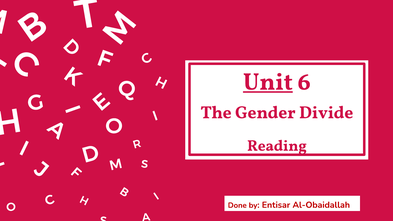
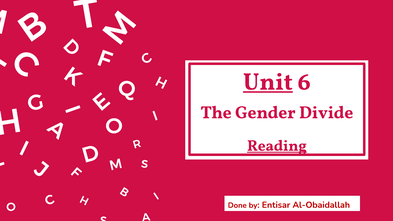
Reading underline: none -> present (277, 146)
